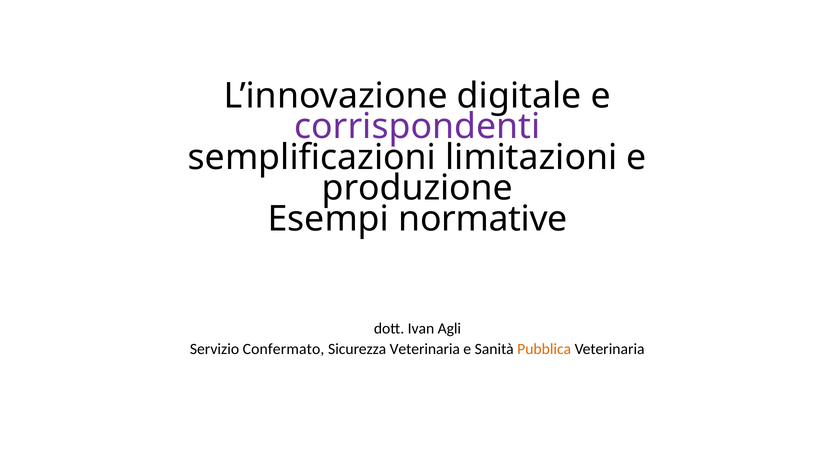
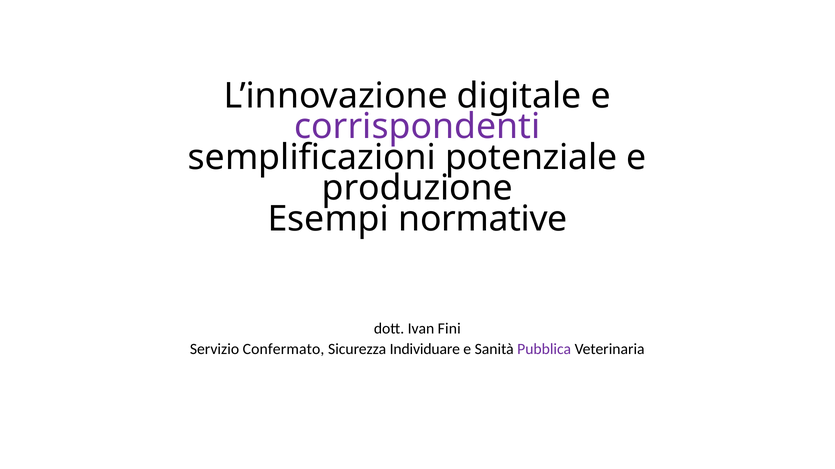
limitazioni: limitazioni -> potenziale (531, 158)
Agli: Agli -> Fini (449, 329)
Sicurezza Veterinaria: Veterinaria -> Individuare (425, 349)
Pubblica colour: orange -> purple (544, 349)
